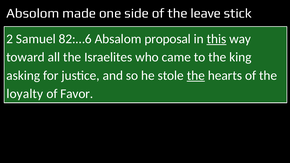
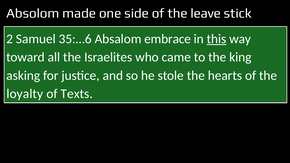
82:…6: 82:…6 -> 35:…6 (75, 39)
proposal: proposal -> embrace (168, 39)
the underline: present -> none (196, 76)
Favor: Favor -> Texts (77, 94)
